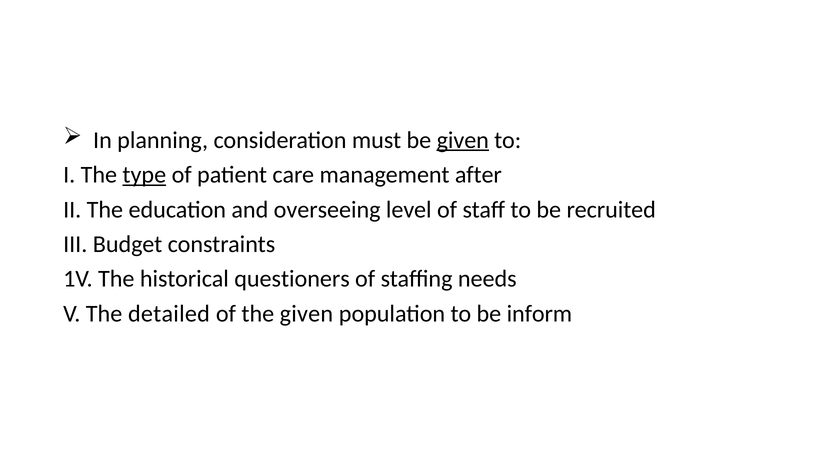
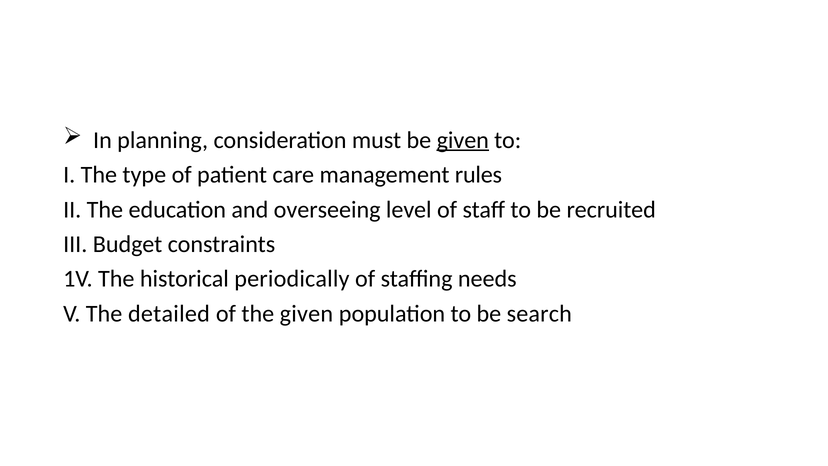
type underline: present -> none (144, 175)
after: after -> rules (478, 175)
questioners: questioners -> periodically (292, 279)
inform: inform -> search (539, 314)
